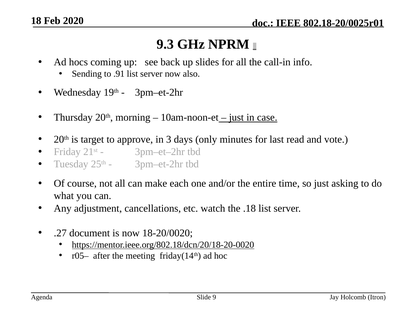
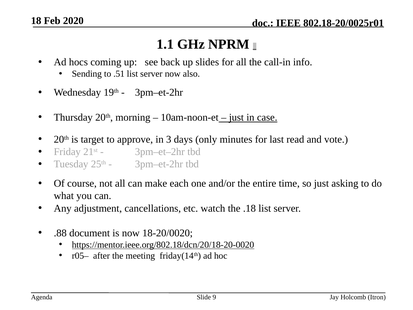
9.3: 9.3 -> 1.1 (165, 44)
.91: .91 -> .51 (119, 74)
.27: .27 -> .88 (60, 233)
